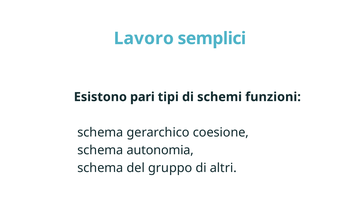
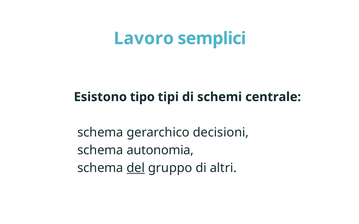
pari: pari -> tipo (142, 97)
funzioni: funzioni -> centrale (273, 97)
coesione: coesione -> decisioni (221, 133)
del underline: none -> present (136, 168)
